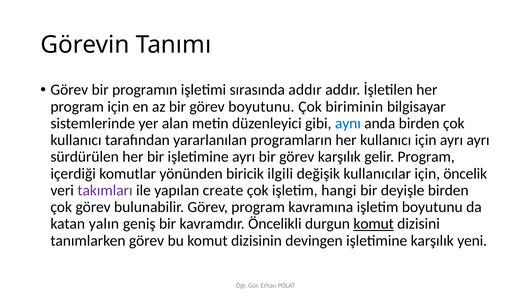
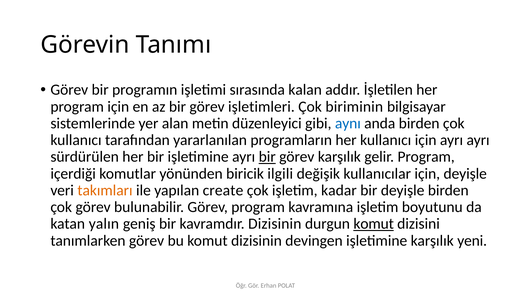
sırasında addır: addır -> kalan (305, 90)
görev boyutunu: boyutunu -> işletimleri (261, 107)
bir underline: none -> present (267, 157)
için öncelik: öncelik -> deyişle (465, 173)
takımları colour: purple -> orange (105, 190)
hangi: hangi -> kadar (339, 190)
kavramdır Öncelikli: Öncelikli -> Dizisinin (275, 224)
